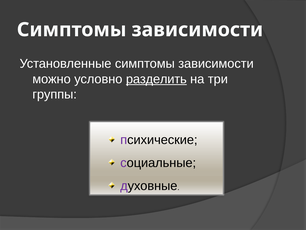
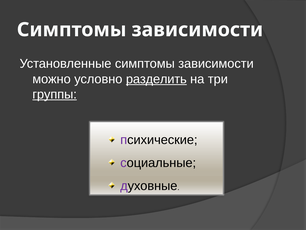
группы underline: none -> present (55, 94)
